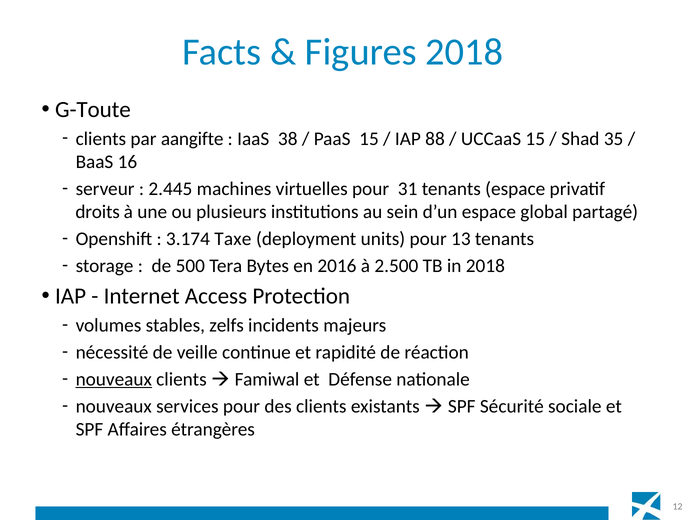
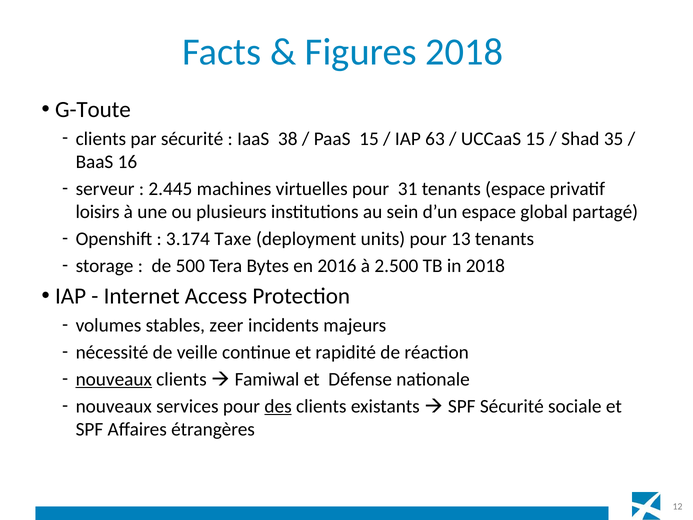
par aangifte: aangifte -> sécurité (192, 139)
88: 88 -> 63 (435, 139)
droits: droits -> loisirs (98, 212)
zelfs: zelfs -> zeer (226, 325)
des underline: none -> present (278, 406)
